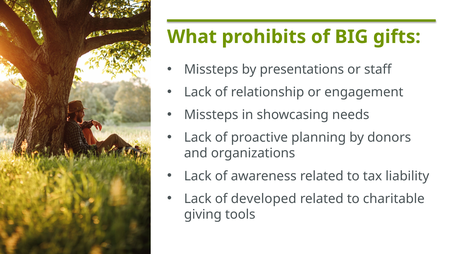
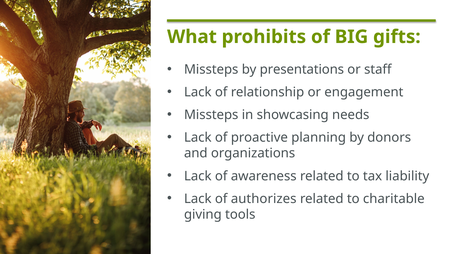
developed: developed -> authorizes (264, 198)
